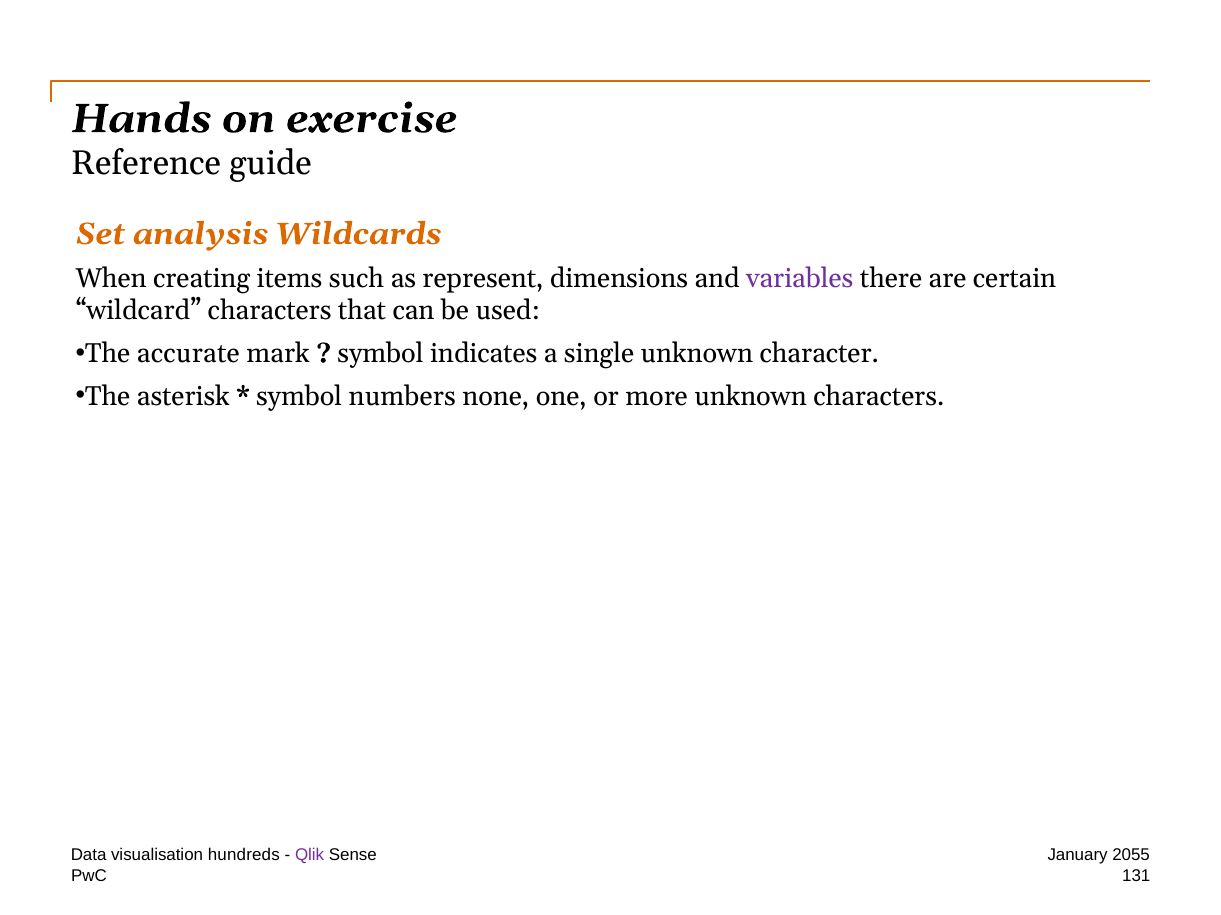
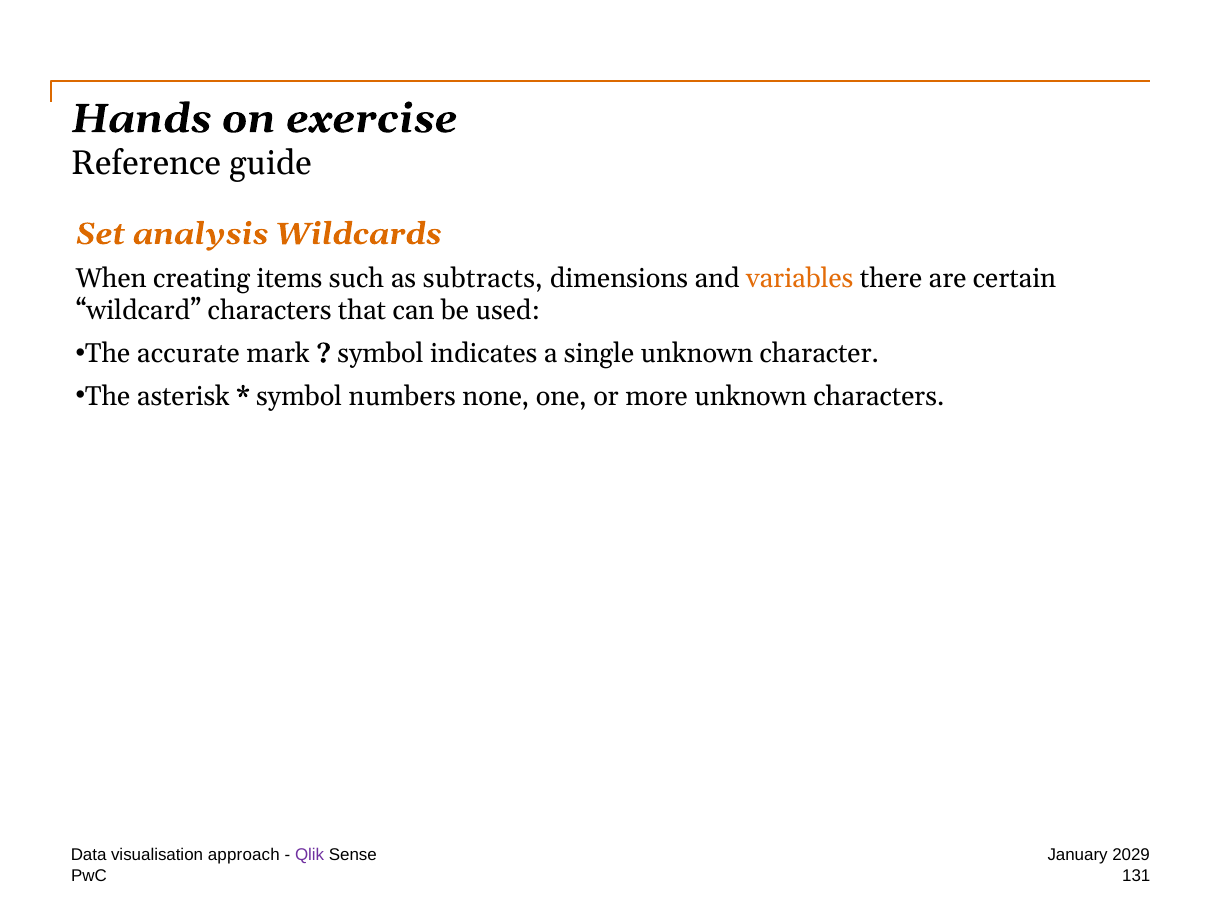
represent: represent -> subtracts (483, 279)
variables colour: purple -> orange (800, 279)
hundreds: hundreds -> approach (244, 856)
2055: 2055 -> 2029 (1131, 856)
